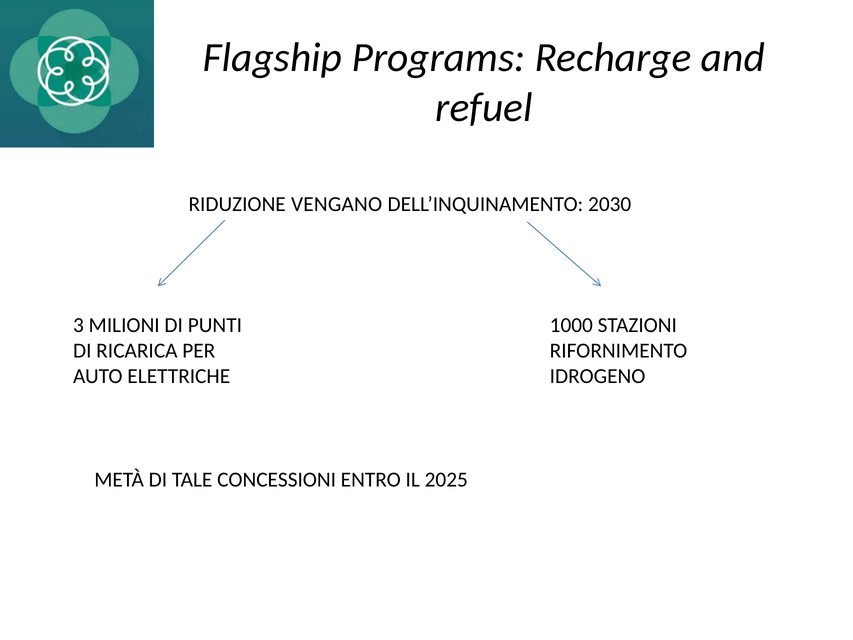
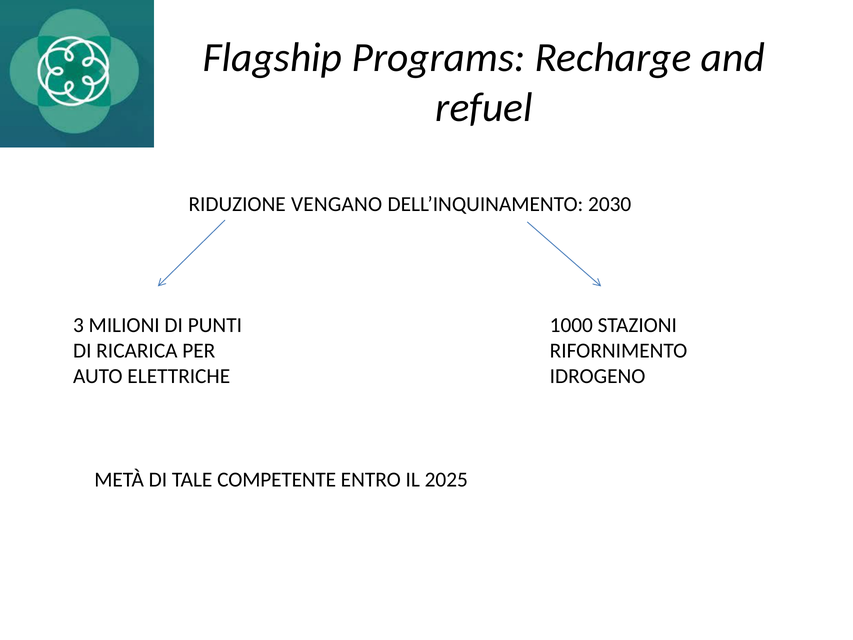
CONCESSIONI: CONCESSIONI -> COMPETENTE (277, 479)
